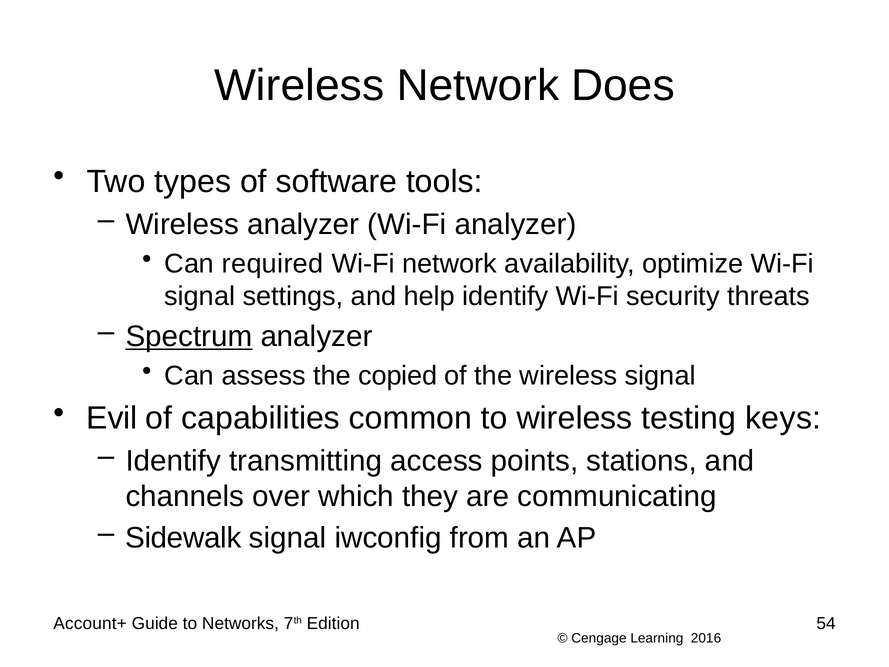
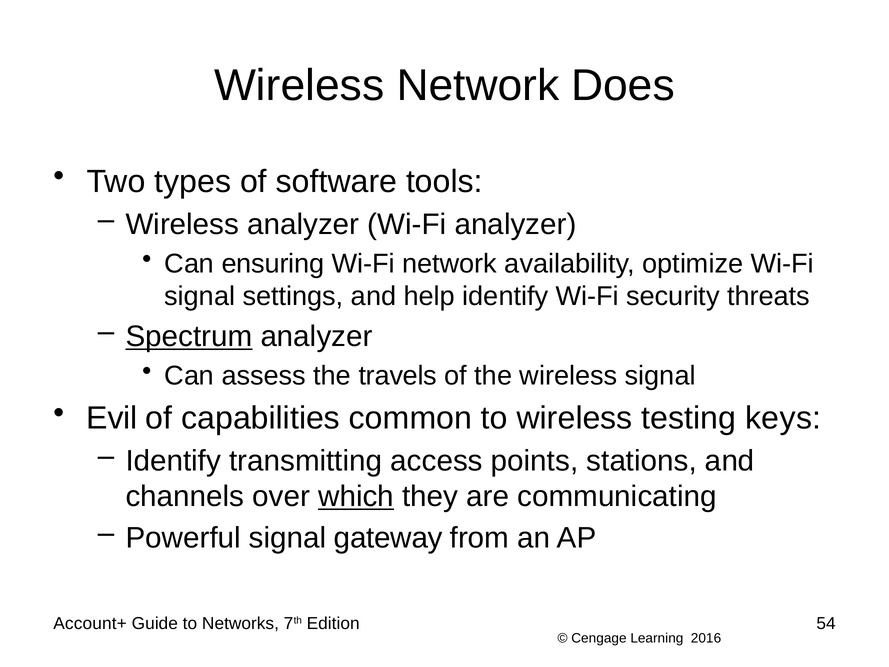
required: required -> ensuring (273, 264)
copied: copied -> travels (398, 376)
which underline: none -> present (356, 496)
Sidewalk: Sidewalk -> Powerful (183, 538)
iwconfig: iwconfig -> gateway (388, 538)
